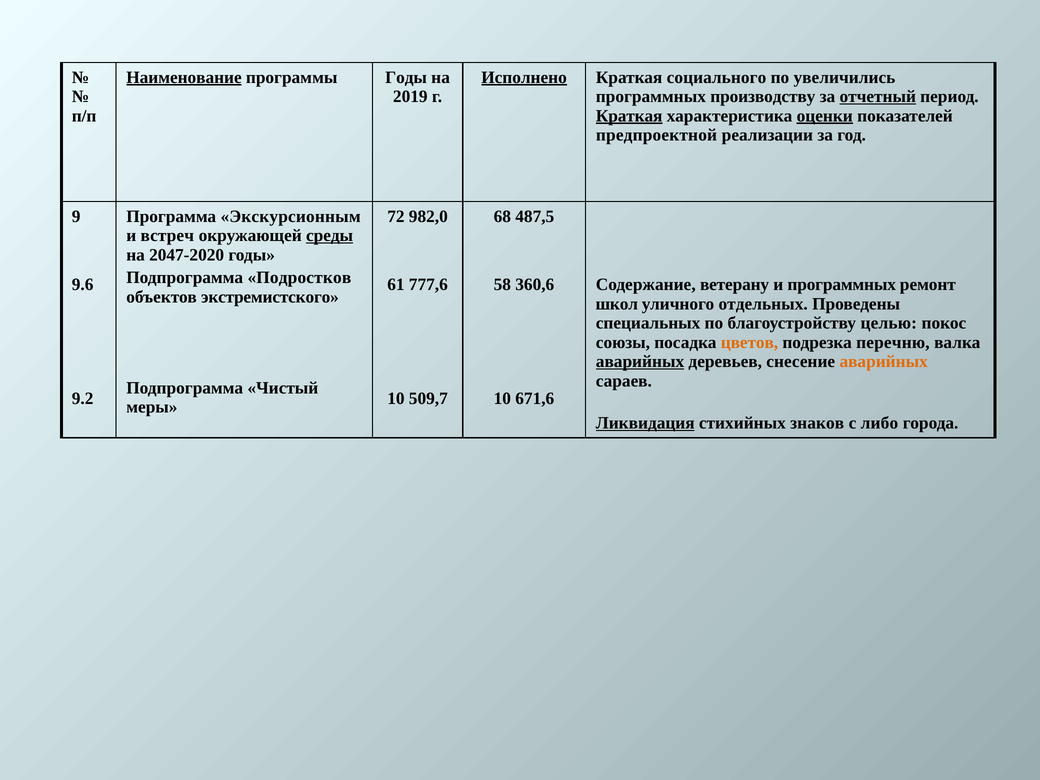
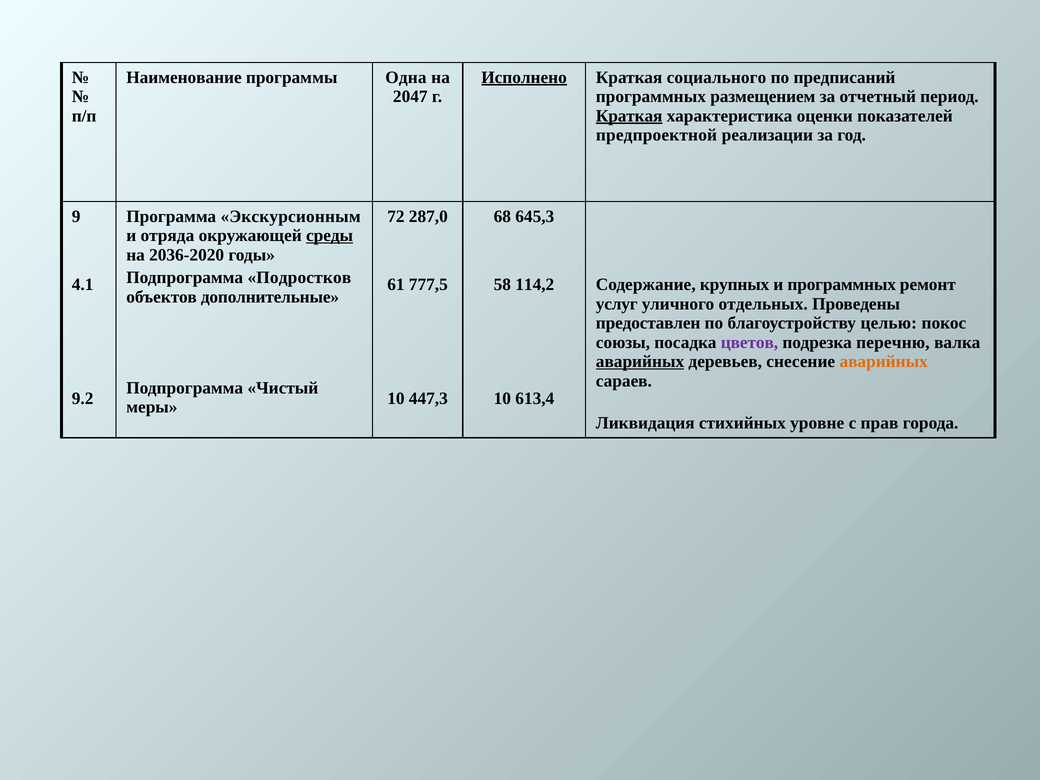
Наименование underline: present -> none (184, 77)
программы Годы: Годы -> Одна (406, 77)
увеличились: увеличились -> предписаний (844, 77)
2019: 2019 -> 2047 (410, 97)
производству: производству -> размещением (763, 97)
отчетный underline: present -> none (878, 97)
оценки underline: present -> none (825, 116)
982,0: 982,0 -> 287,0 (428, 217)
487,5: 487,5 -> 645,3 (535, 217)
встреч: встреч -> отряда (167, 236)
2047-2020: 2047-2020 -> 2036-2020 (187, 255)
9.6: 9.6 -> 4.1 (83, 285)
777,6: 777,6 -> 777,5 (428, 285)
360,6: 360,6 -> 114,2 (535, 285)
ветерану: ветерану -> крупных (735, 285)
экстремистского: экстремистского -> дополнительные (270, 297)
школ: школ -> услуг (617, 304)
специальных: специальных -> предоставлен (648, 323)
цветов colour: orange -> purple (749, 342)
509,7: 509,7 -> 447,3 (428, 398)
671,6: 671,6 -> 613,4 (535, 398)
Ликвидация underline: present -> none (645, 423)
знаков: знаков -> уровне (817, 423)
либо: либо -> прав (879, 423)
